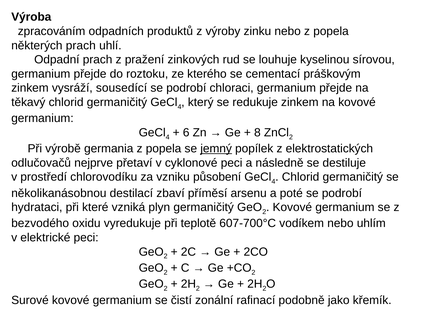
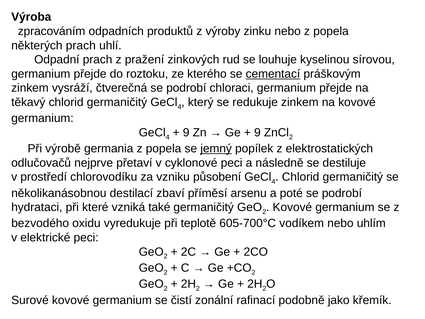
cementací underline: none -> present (273, 74)
sousedící: sousedící -> čtverečná (122, 88)
6: 6 -> 9 (186, 132)
8: 8 -> 9 (257, 132)
plyn: plyn -> také (159, 207)
607-700°C: 607-700°C -> 605-700°C (248, 223)
